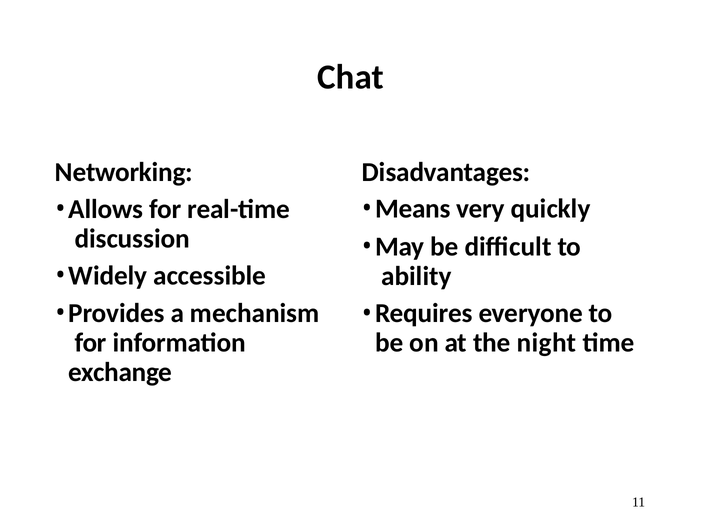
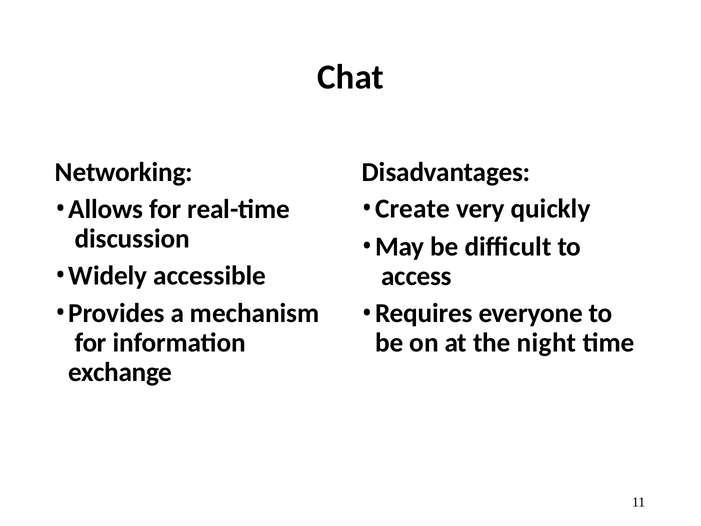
Means: Means -> Create (413, 209)
ability: ability -> access (416, 276)
